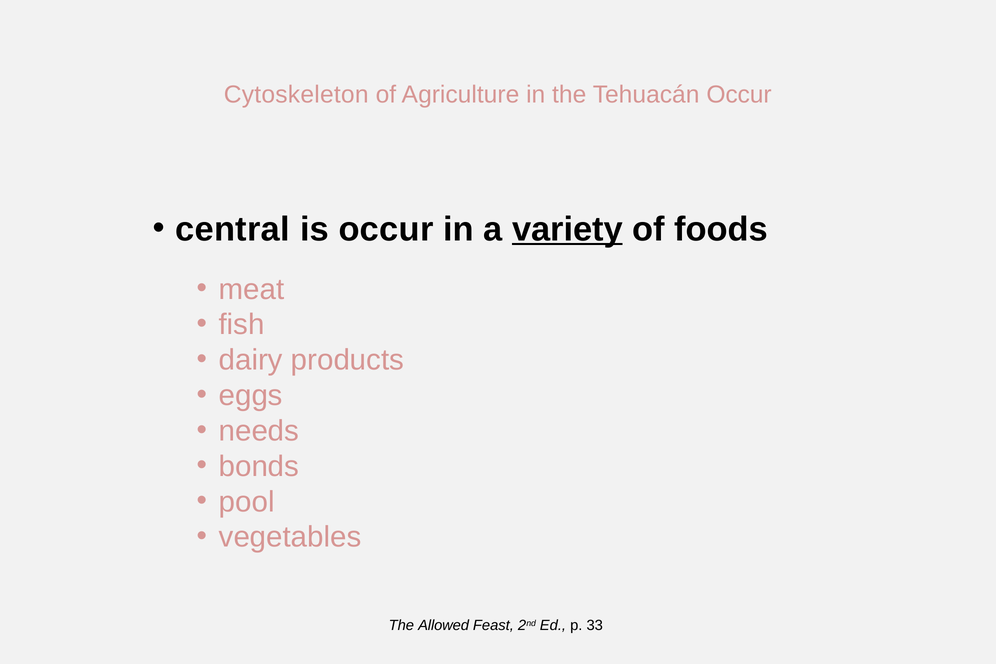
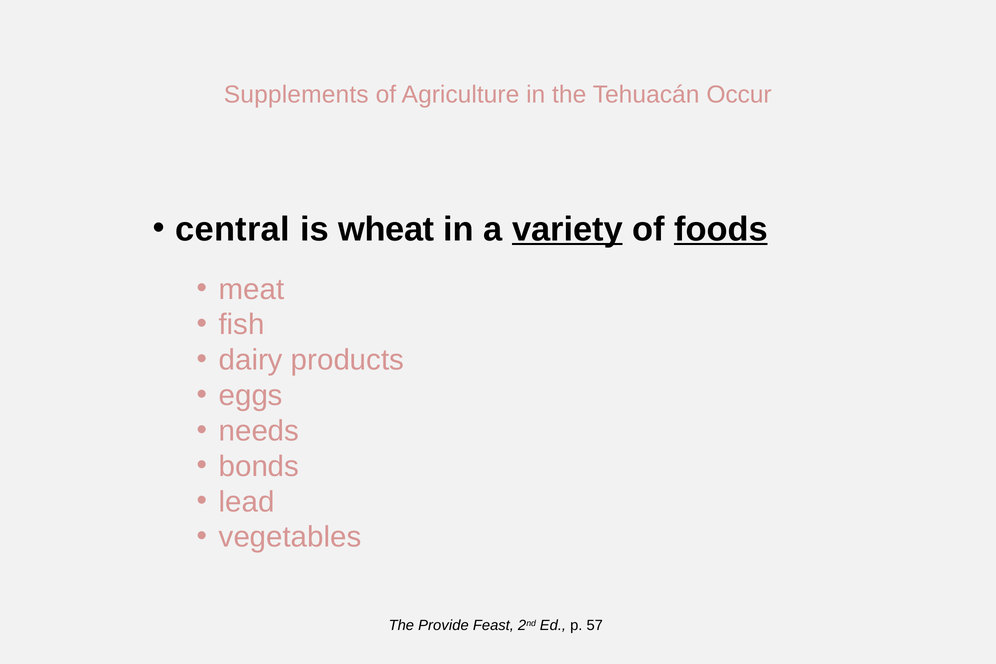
Cytoskeleton: Cytoskeleton -> Supplements (296, 95)
is occur: occur -> wheat (386, 229)
foods underline: none -> present (721, 229)
pool: pool -> lead (247, 502)
Allowed: Allowed -> Provide (443, 626)
33: 33 -> 57 (595, 626)
